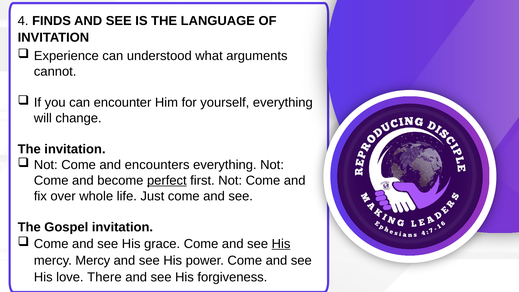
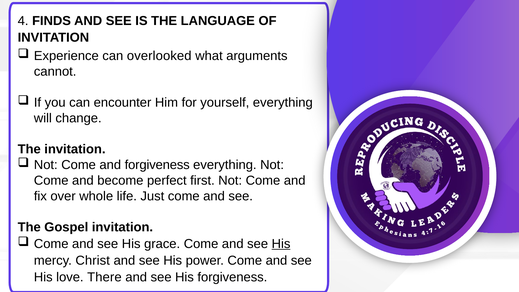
understood: understood -> overlooked (159, 56)
and encounters: encounters -> forgiveness (157, 165)
perfect underline: present -> none (167, 180)
mercy Mercy: Mercy -> Christ (93, 260)
